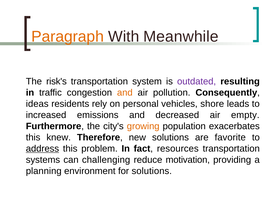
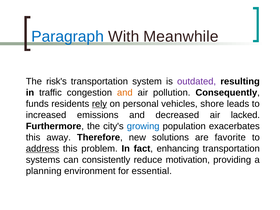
Paragraph colour: orange -> blue (68, 37)
ideas: ideas -> funds (37, 104)
rely underline: none -> present (99, 104)
empty: empty -> lacked (245, 115)
growing colour: orange -> blue (143, 126)
knew: knew -> away (59, 137)
resources: resources -> enhancing (178, 149)
challenging: challenging -> consistently (106, 160)
for solutions: solutions -> essential (152, 171)
